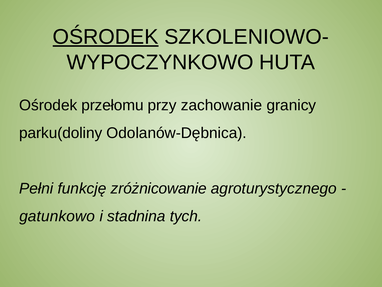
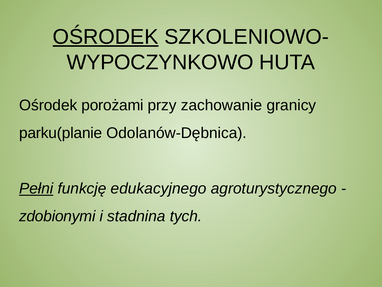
przełomu: przełomu -> porożami (112, 105)
parku(doliny: parku(doliny -> parku(planie (61, 133)
Pełni underline: none -> present (36, 188)
zróżnicowanie: zróżnicowanie -> edukacyjnego (159, 188)
gatunkowo: gatunkowo -> zdobionymi (57, 216)
